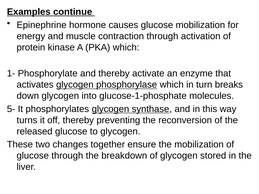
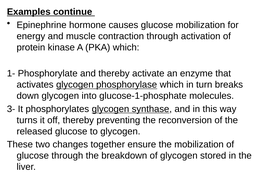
5-: 5- -> 3- (11, 109)
